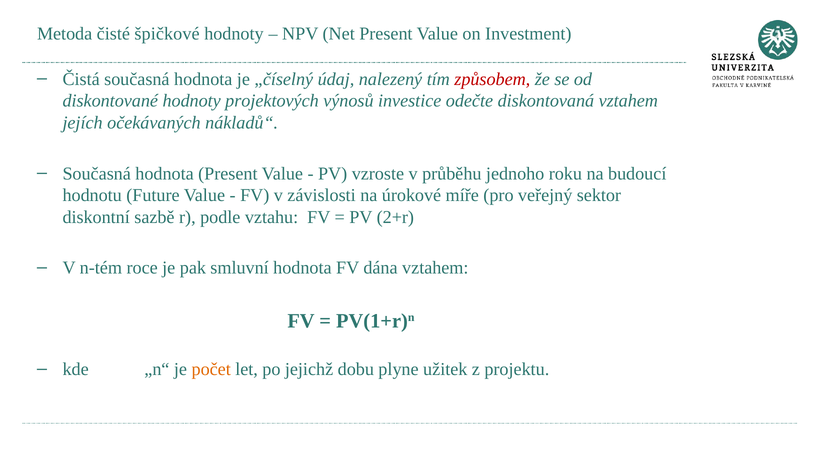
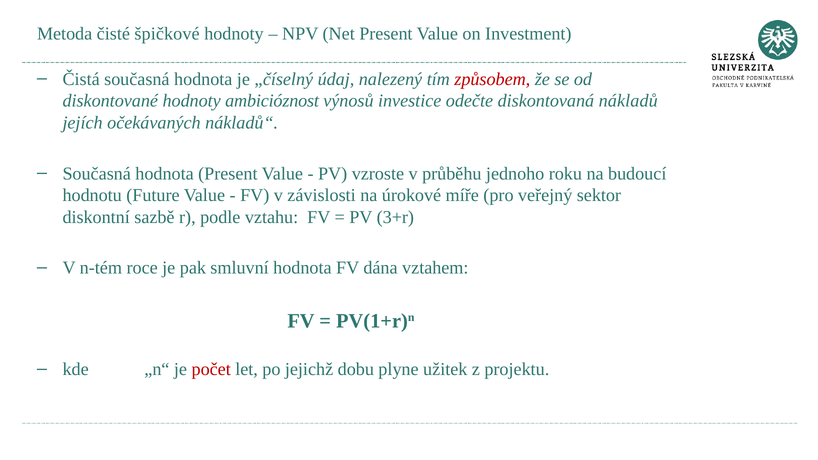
projektových: projektových -> ambicióznost (272, 101)
diskontovaná vztahem: vztahem -> nákladů (628, 101)
2+r: 2+r -> 3+r (395, 217)
počet colour: orange -> red (211, 369)
